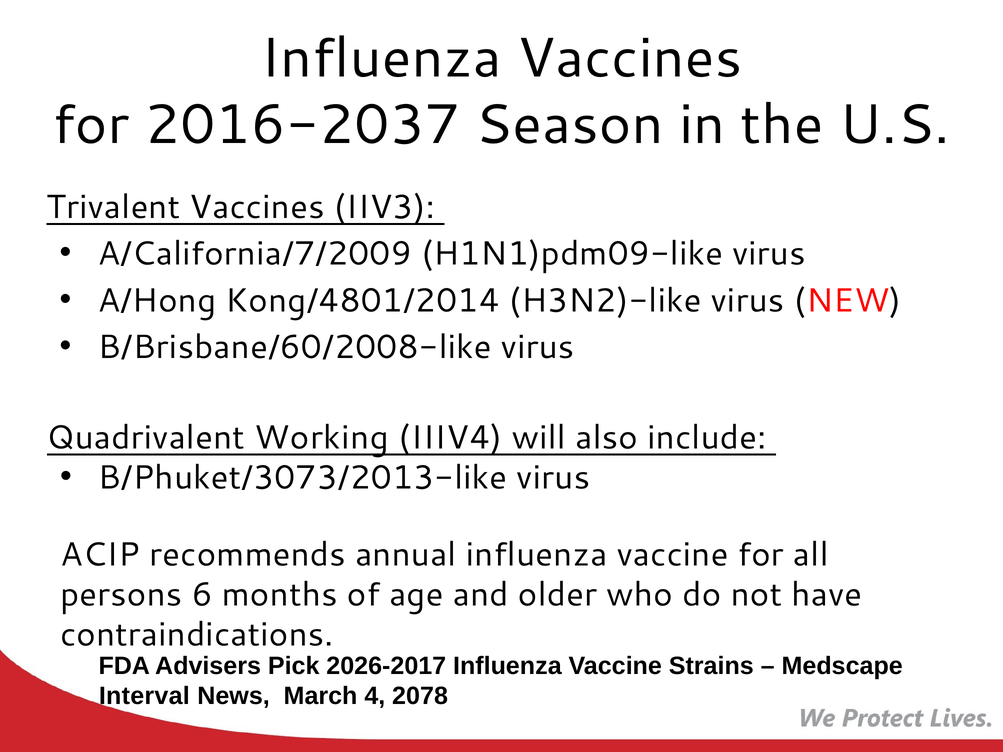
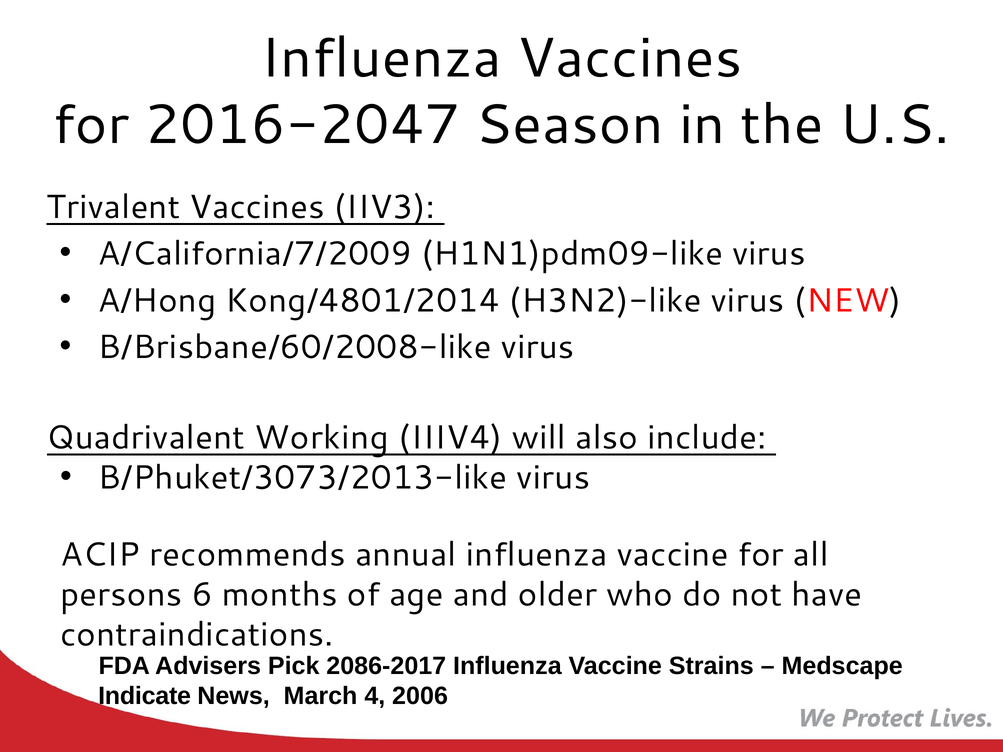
2016-2037: 2016-2037 -> 2016-2047 (302, 125)
2026-2017: 2026-2017 -> 2086-2017 (386, 666)
Interval: Interval -> Indicate (145, 696)
2078: 2078 -> 2006 (420, 696)
